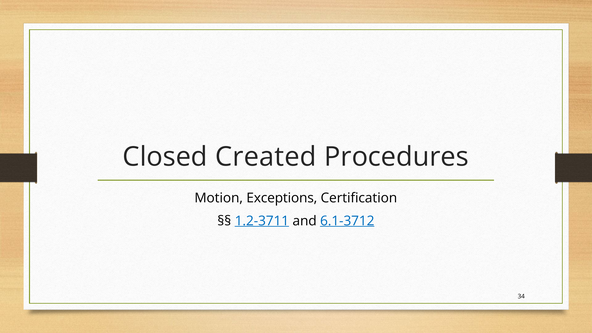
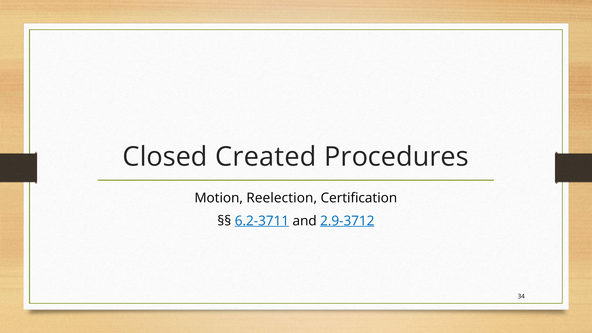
Exceptions: Exceptions -> Reelection (282, 198)
1.2-3711: 1.2-3711 -> 6.2-3711 (262, 221)
6.1-3712: 6.1-3712 -> 2.9-3712 (347, 221)
